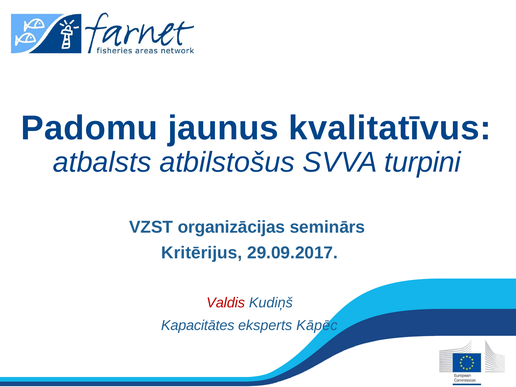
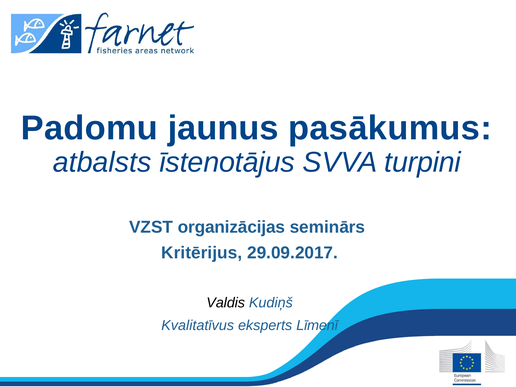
kvalitatīvus: kvalitatīvus -> pasākumus (390, 128)
atbilstošus: atbilstošus -> īstenotājus (227, 162)
Valdis colour: red -> black (226, 303)
Kapacitātes: Kapacitātes -> Kvalitatīvus (198, 325)
Kāpēc: Kāpēc -> Līmenī (317, 325)
